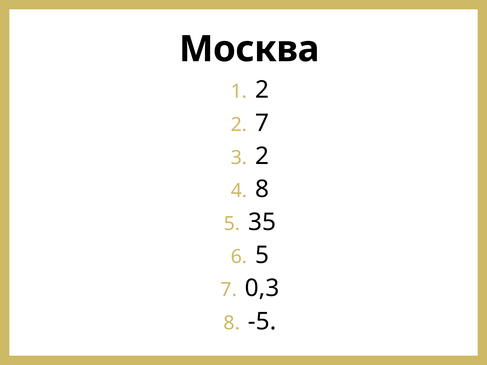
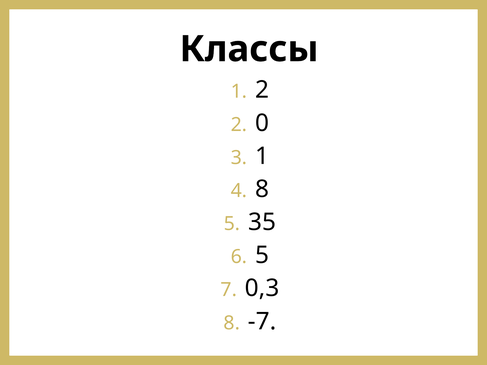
Москва: Москва -> Классы (249, 49)
2 7: 7 -> 0 (262, 123)
2: 2 -> 1 (262, 156)
-5: -5 -> -7 (262, 322)
